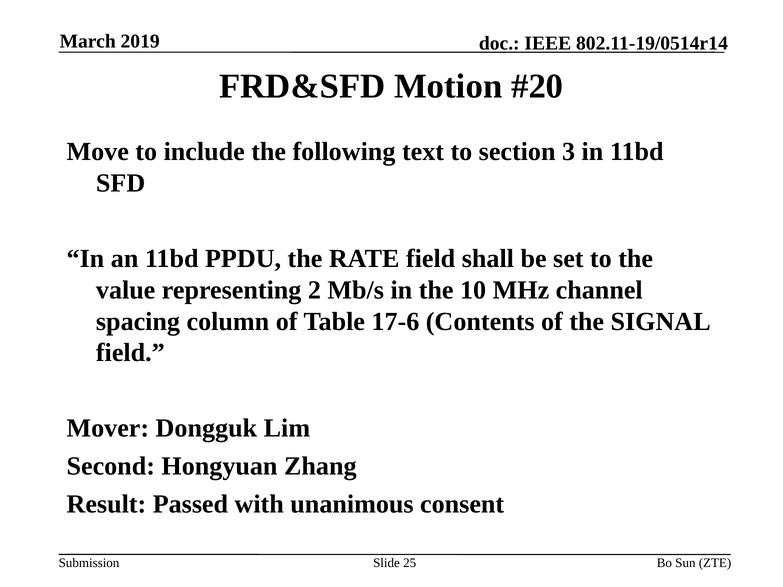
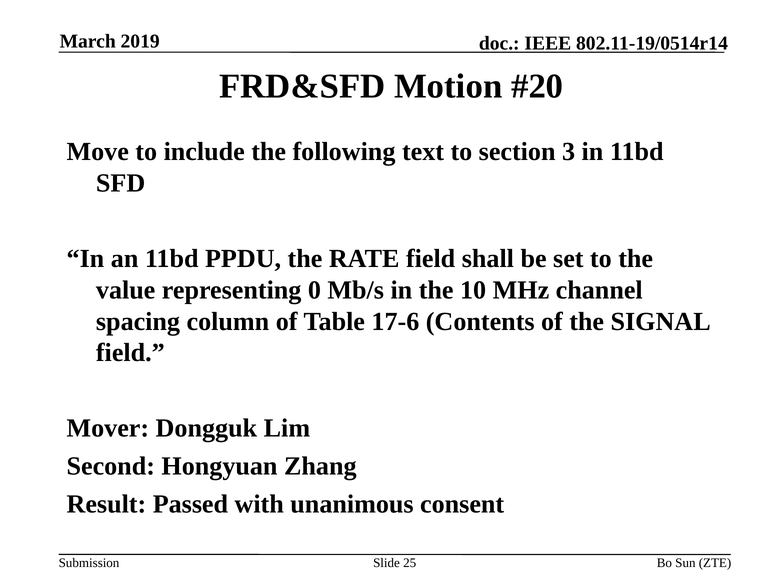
2: 2 -> 0 (314, 290)
